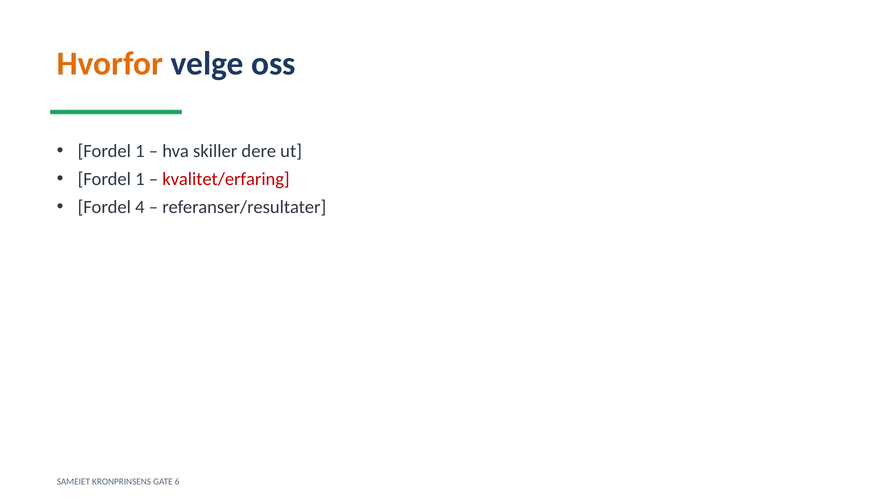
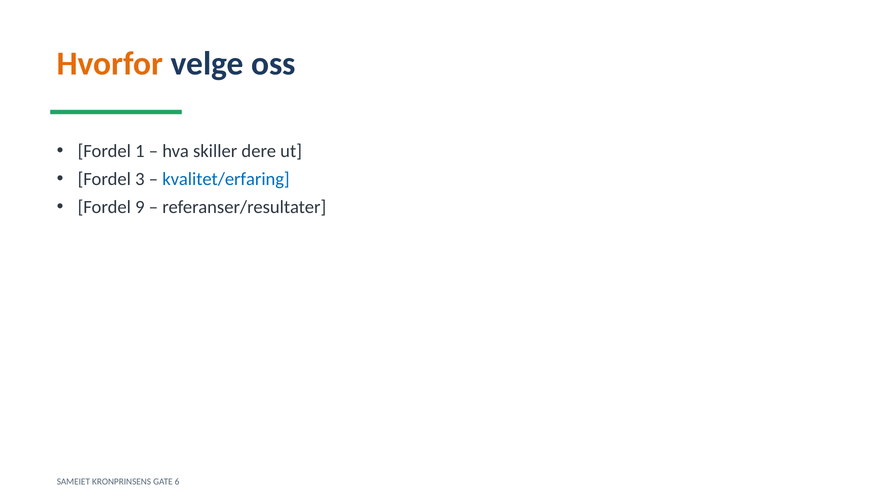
1: 1 -> 3 (140, 179)
kvalitet/erfaring colour: red -> blue (226, 179)
4: 4 -> 9 (140, 207)
